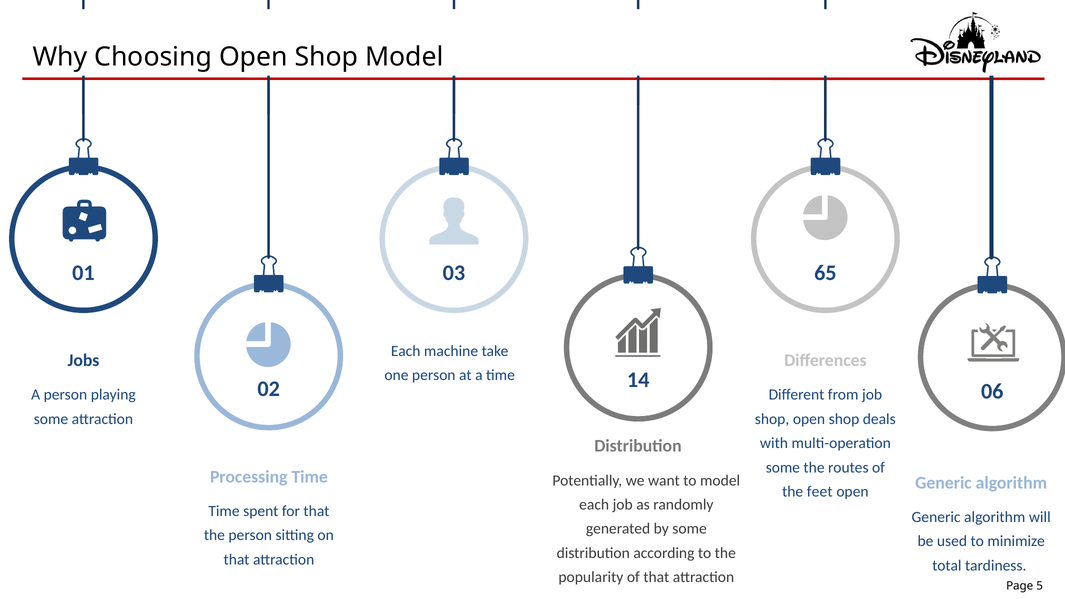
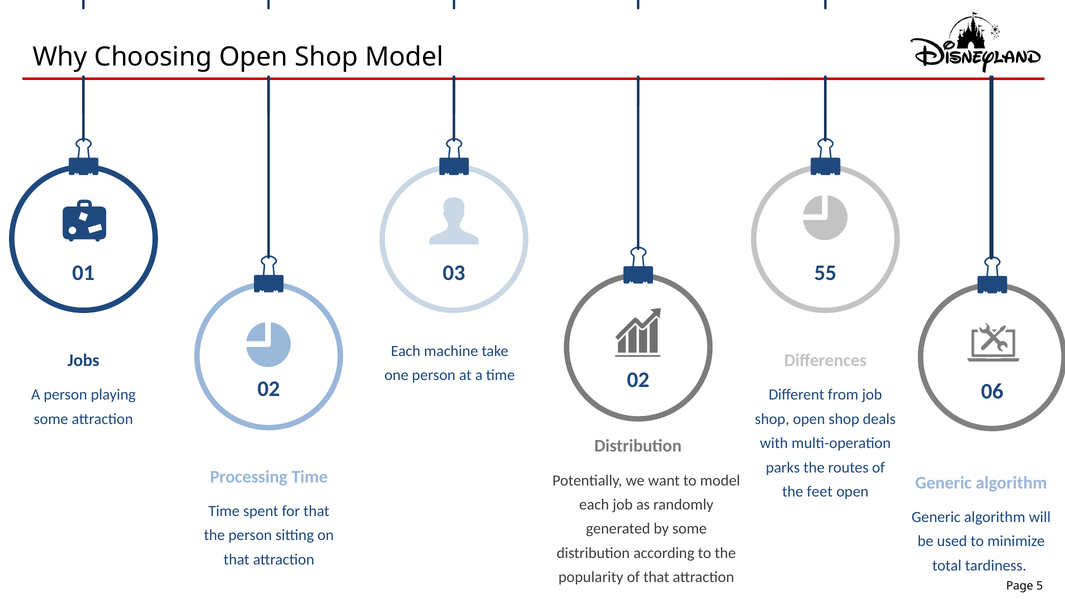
65: 65 -> 55 (825, 273)
02 14: 14 -> 02 (638, 380)
some: some -> parks (783, 467)
